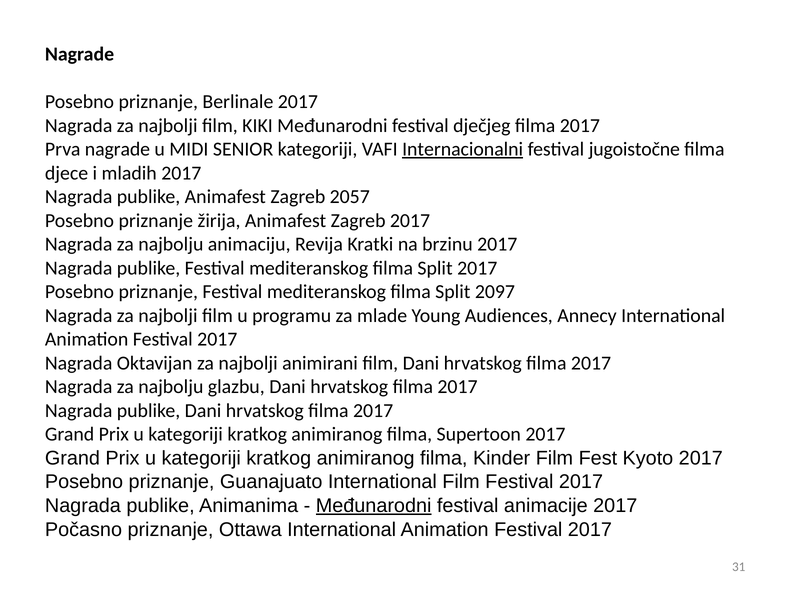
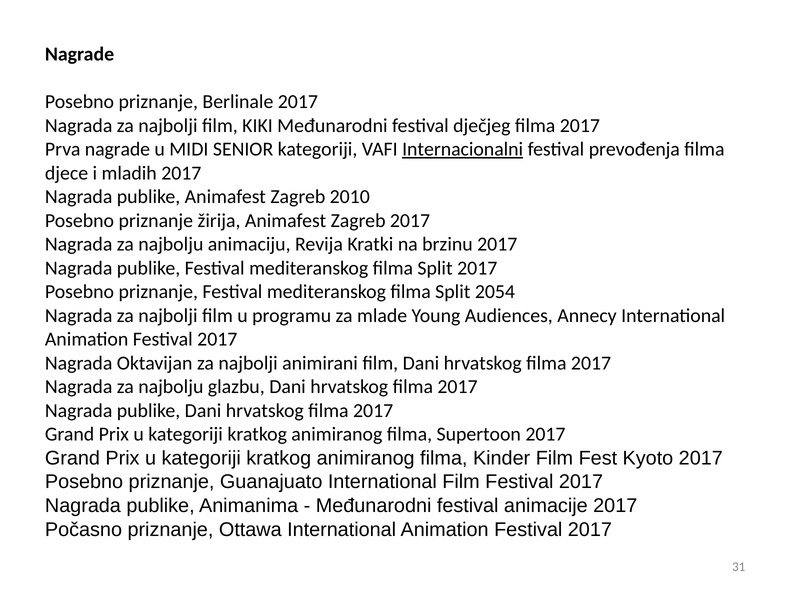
jugoistočne: jugoistočne -> prevođenja (634, 149)
2057: 2057 -> 2010 (350, 197)
2097: 2097 -> 2054 (495, 292)
Međunarodni underline: present -> none (374, 506)
